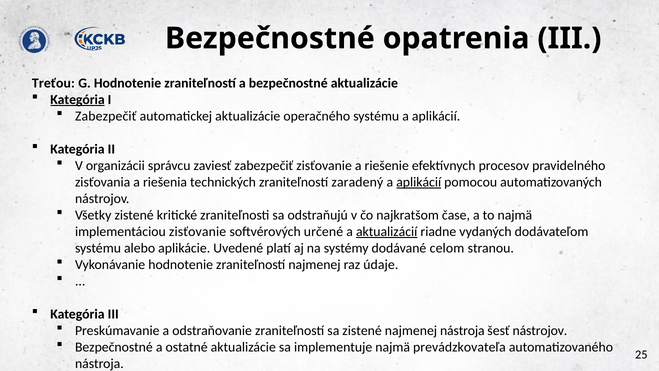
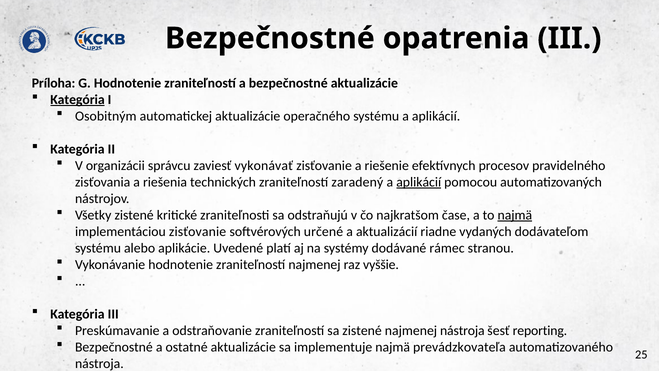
Treťou: Treťou -> Príloha (54, 83)
Zabezpečiť: Zabezpečiť -> Osobitným (106, 116)
zaviesť zabezpečiť: zabezpečiť -> vykonávať (264, 166)
najmä underline: none -> present (515, 215)
aktualizácií underline: present -> none (387, 231)
celom: celom -> rámec (447, 248)
údaje: údaje -> vyššie (381, 264)
šesť nástrojov: nástrojov -> reporting (540, 330)
